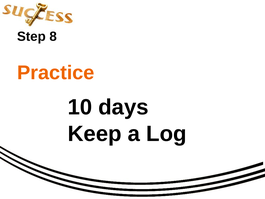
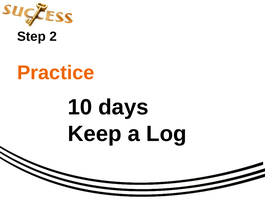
8: 8 -> 2 (53, 36)
